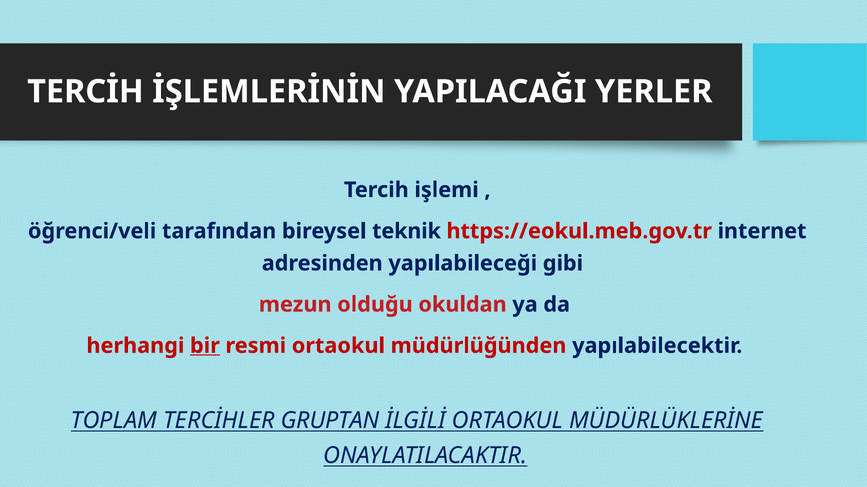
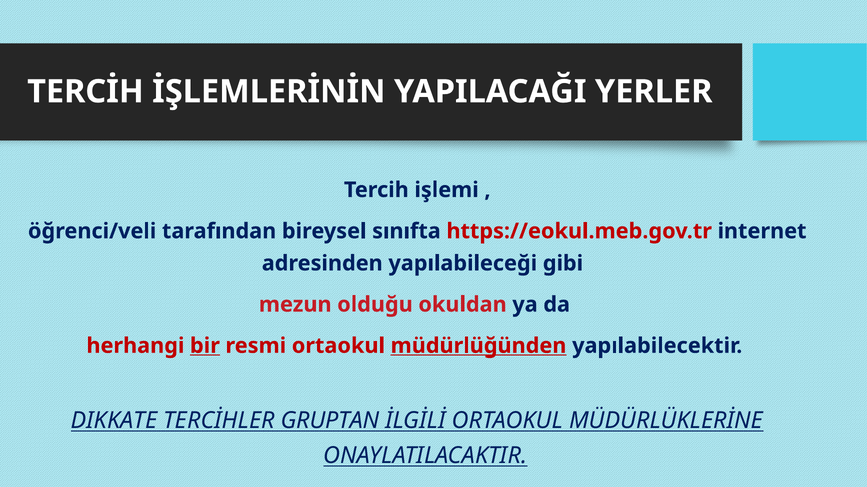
teknik: teknik -> sınıfta (406, 231)
müdürlüğünden underline: none -> present (478, 346)
TOPLAM: TOPLAM -> DIKKATE (114, 421)
